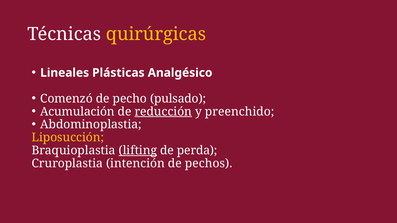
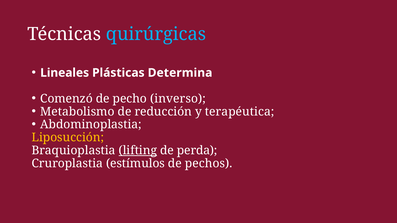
quirúrgicas colour: yellow -> light blue (156, 34)
Analgésico: Analgésico -> Determina (180, 73)
pulsado: pulsado -> inverso (178, 99)
Acumulación: Acumulación -> Metabolismo (77, 112)
reducción underline: present -> none (163, 112)
preenchido: preenchido -> terapéutica (240, 112)
intención: intención -> estímulos (135, 164)
